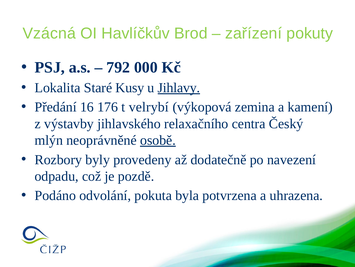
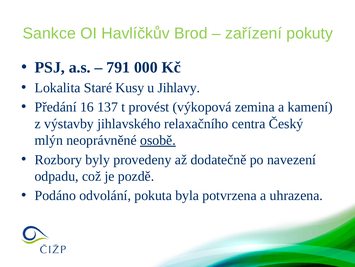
Vzácná: Vzácná -> Sankce (49, 33)
792: 792 -> 791 (118, 67)
Jihlavy underline: present -> none (179, 88)
176: 176 -> 137 (108, 107)
velrybí: velrybí -> provést (149, 107)
